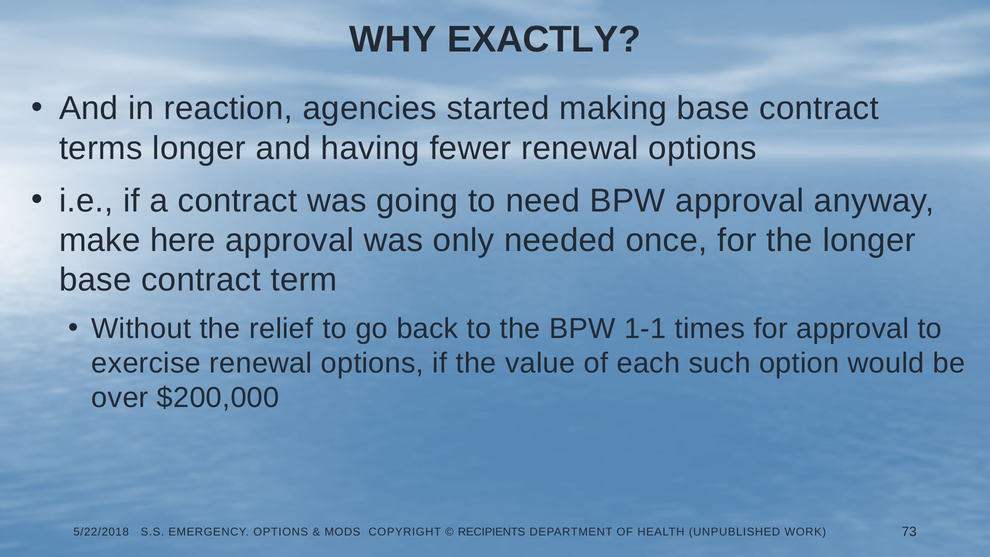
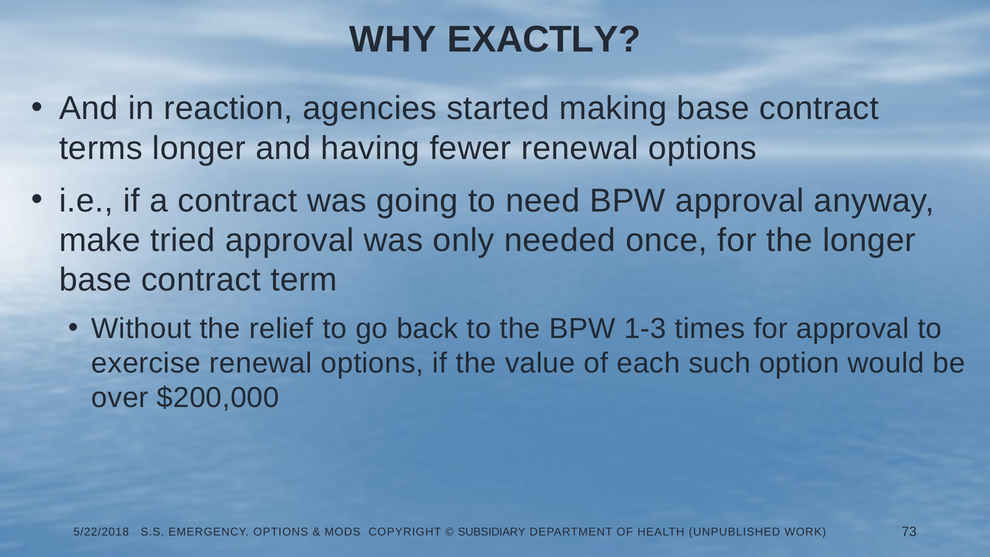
here: here -> tried (183, 240)
1-1: 1-1 -> 1-3 (645, 329)
RECIPIENTS: RECIPIENTS -> SUBSIDIARY (492, 532)
